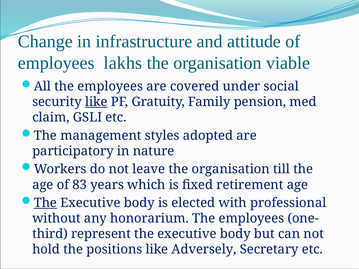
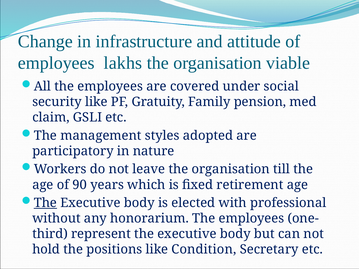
like underline: present -> none (96, 102)
83: 83 -> 90 (80, 185)
Adversely: Adversely -> Condition (204, 250)
